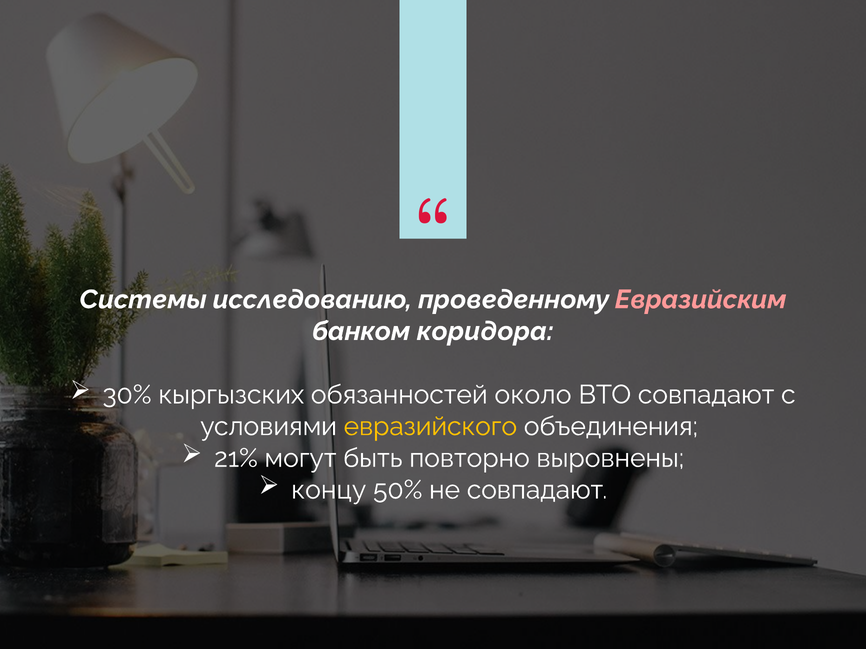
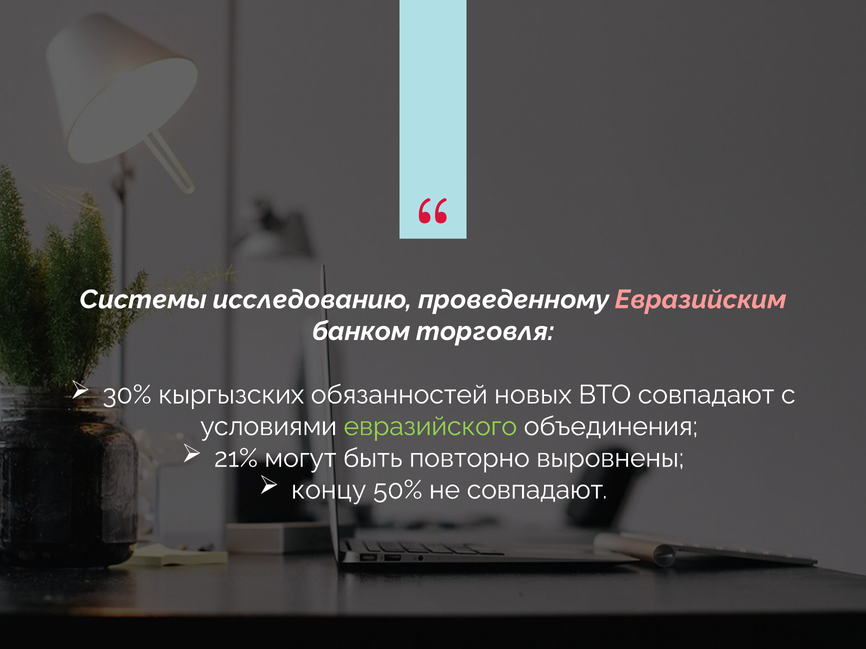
коридора: коридора -> торговля (485, 331)
около: около -> новых (533, 395)
евразийского colour: yellow -> light green (430, 427)
